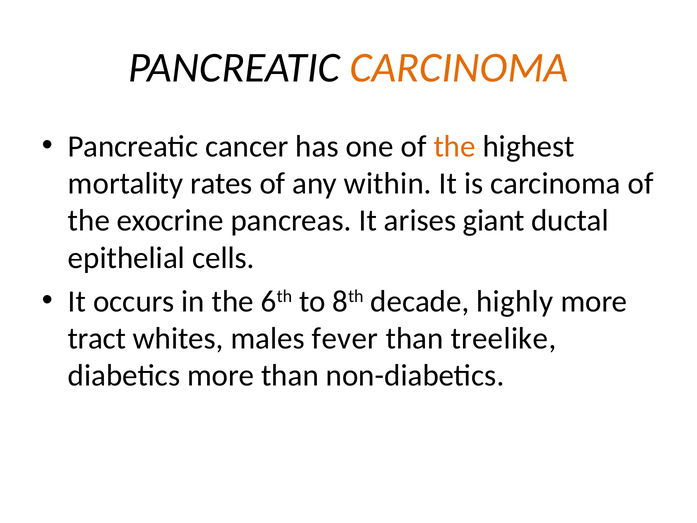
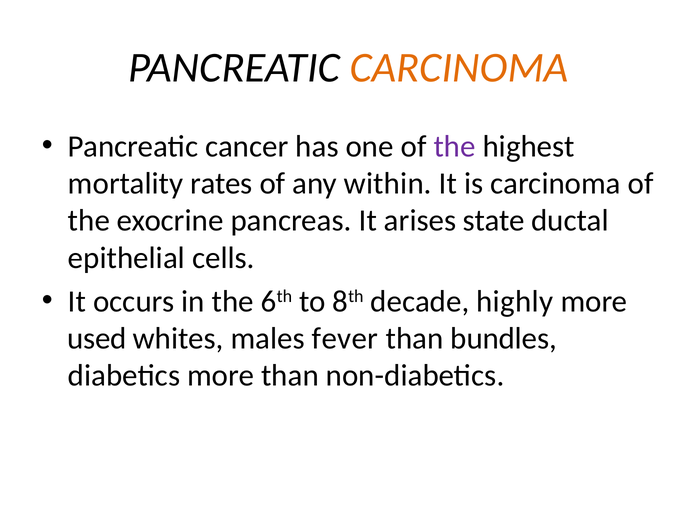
the colour: orange -> purple (455, 146)
giant: giant -> state (494, 221)
tract: tract -> used (97, 338)
treelike: treelike -> bundles (504, 338)
